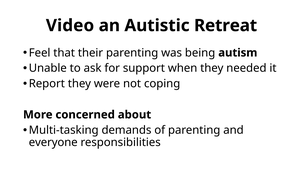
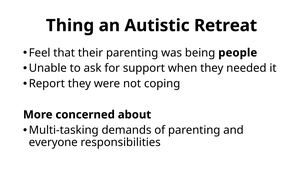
Video: Video -> Thing (70, 25)
autism: autism -> people (238, 53)
